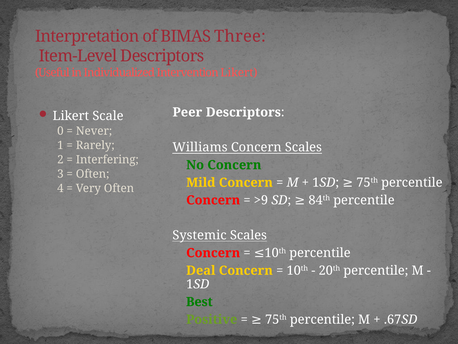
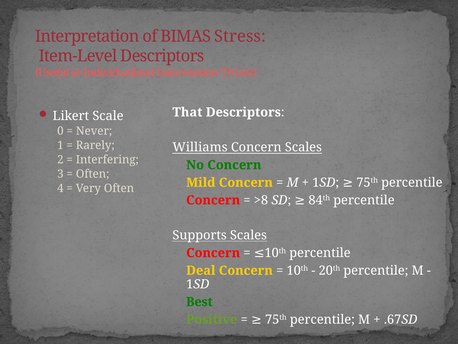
Three: Three -> Stress (240, 36)
Intervention Likert: Likert -> Think (239, 72)
Peer: Peer -> That (187, 112)
>9: >9 -> >8 (261, 200)
Systemic: Systemic -> Supports (200, 235)
